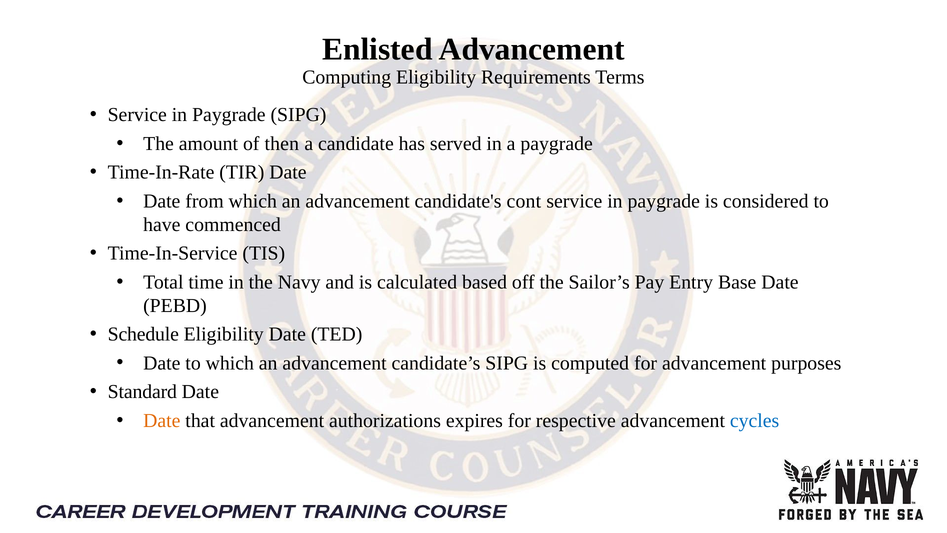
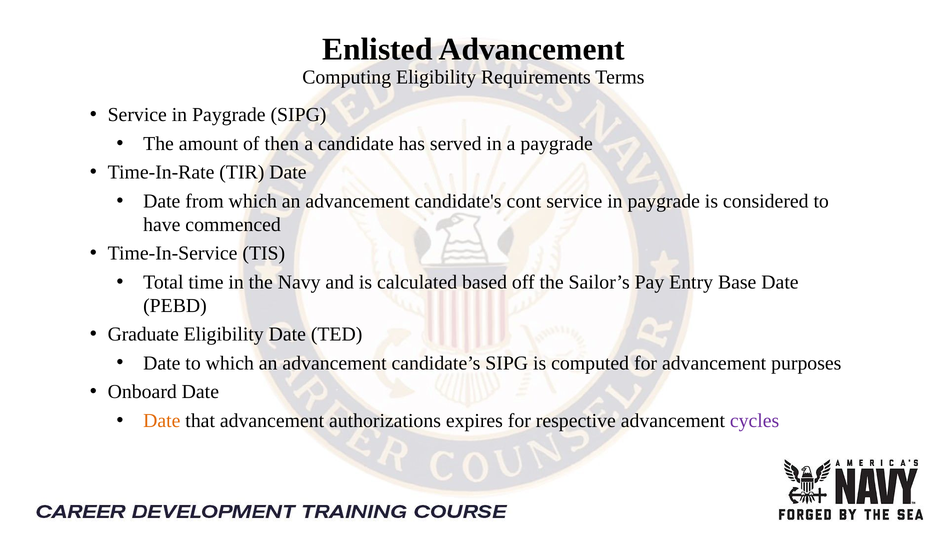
Schedule: Schedule -> Graduate (143, 334)
Standard: Standard -> Onboard (142, 392)
cycles colour: blue -> purple (755, 420)
